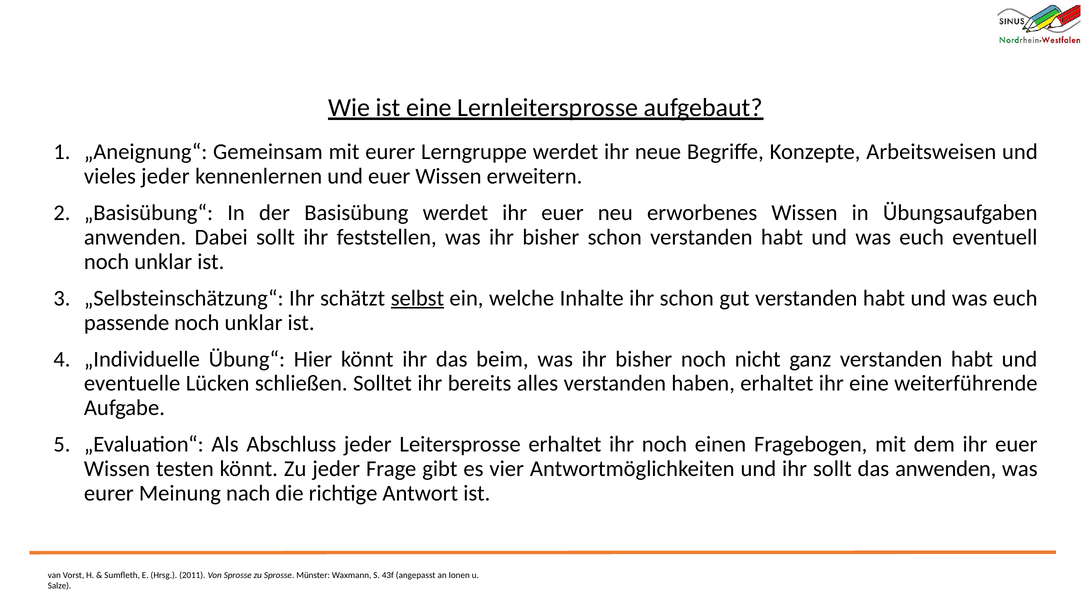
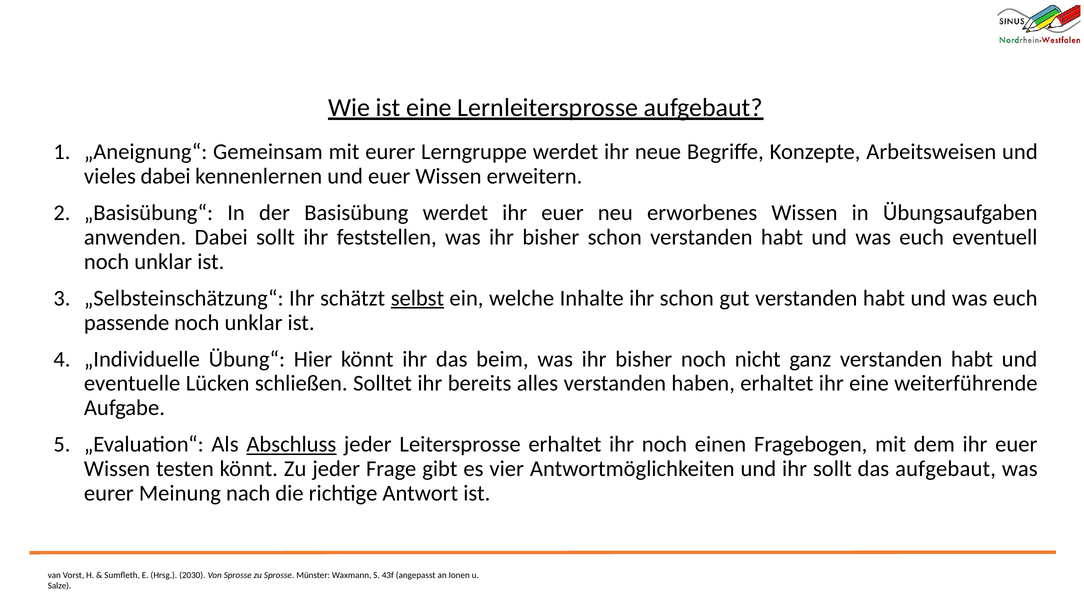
vieles jeder: jeder -> dabei (166, 176)
Abschluss underline: none -> present (291, 444)
das anwenden: anwenden -> aufgebaut (946, 469)
2011: 2011 -> 2030 (192, 575)
